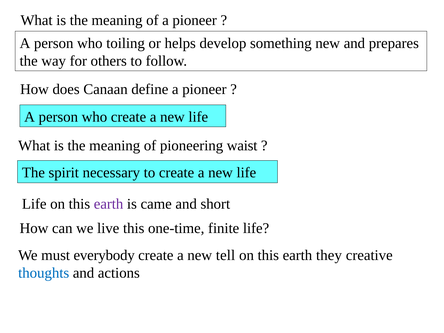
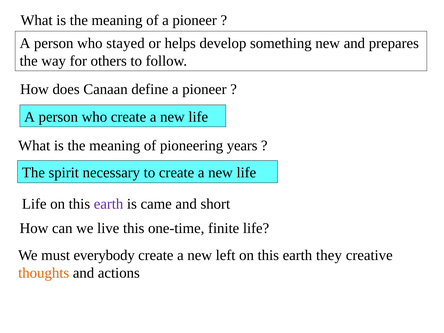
toiling: toiling -> stayed (125, 43)
waist: waist -> years (242, 146)
tell: tell -> left (226, 255)
thoughts colour: blue -> orange (44, 273)
